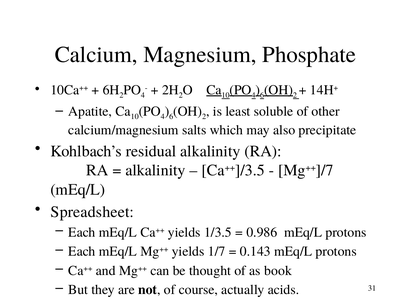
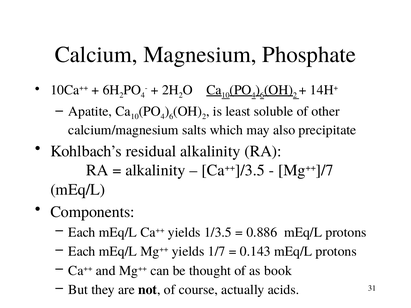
Spreadsheet: Spreadsheet -> Components (92, 212)
0.986: 0.986 -> 0.886 (262, 232)
